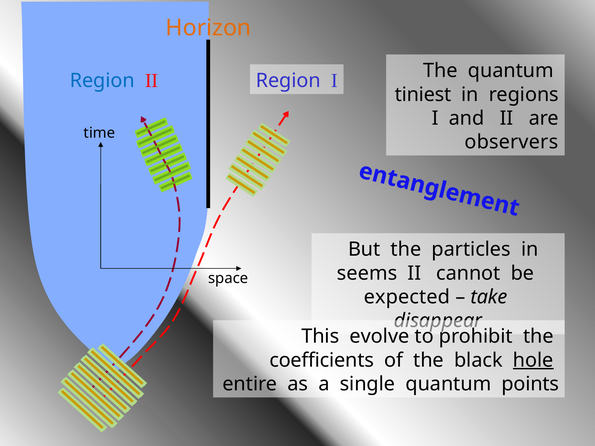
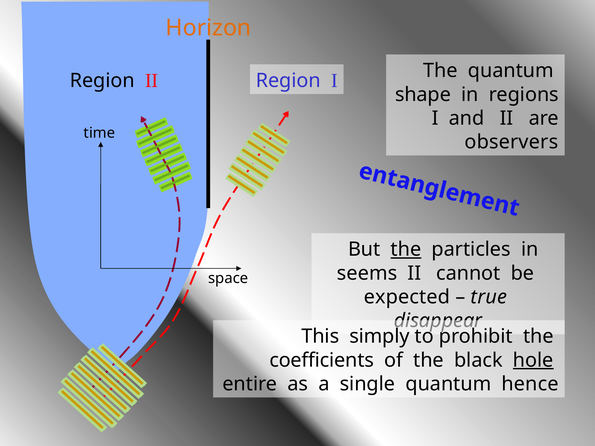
Region colour: blue -> black (102, 81)
tiniest: tiniest -> shape (423, 95)
the underline: none -> present (406, 250)
take: take -> true (489, 297)
evolve: evolve -> simply (380, 337)
points: points -> hence (530, 384)
